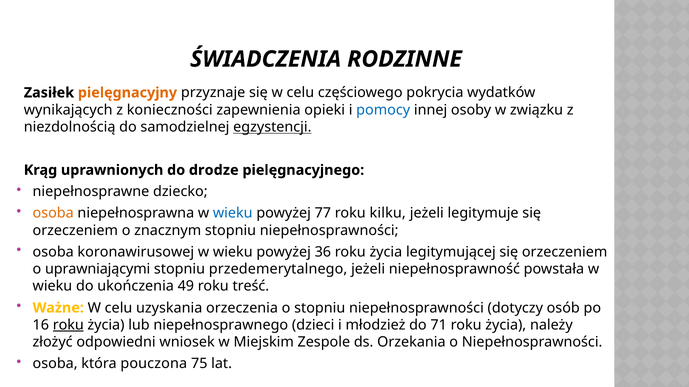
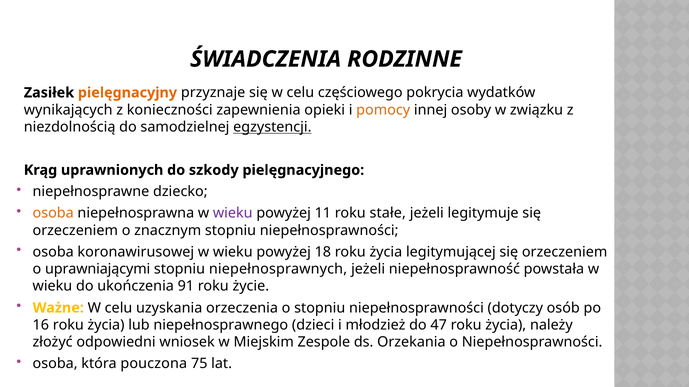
pomocy colour: blue -> orange (383, 110)
drodze: drodze -> szkody (214, 170)
wieku colour: blue -> purple (233, 213)
77: 77 -> 11 (323, 213)
kilku: kilku -> stałe (388, 213)
36: 36 -> 18 (323, 252)
przedemerytalnego: przedemerytalnego -> niepełnosprawnych (278, 269)
49: 49 -> 91 (186, 287)
treść: treść -> życie (251, 287)
roku underline: present -> none (68, 325)
71: 71 -> 47 (439, 325)
